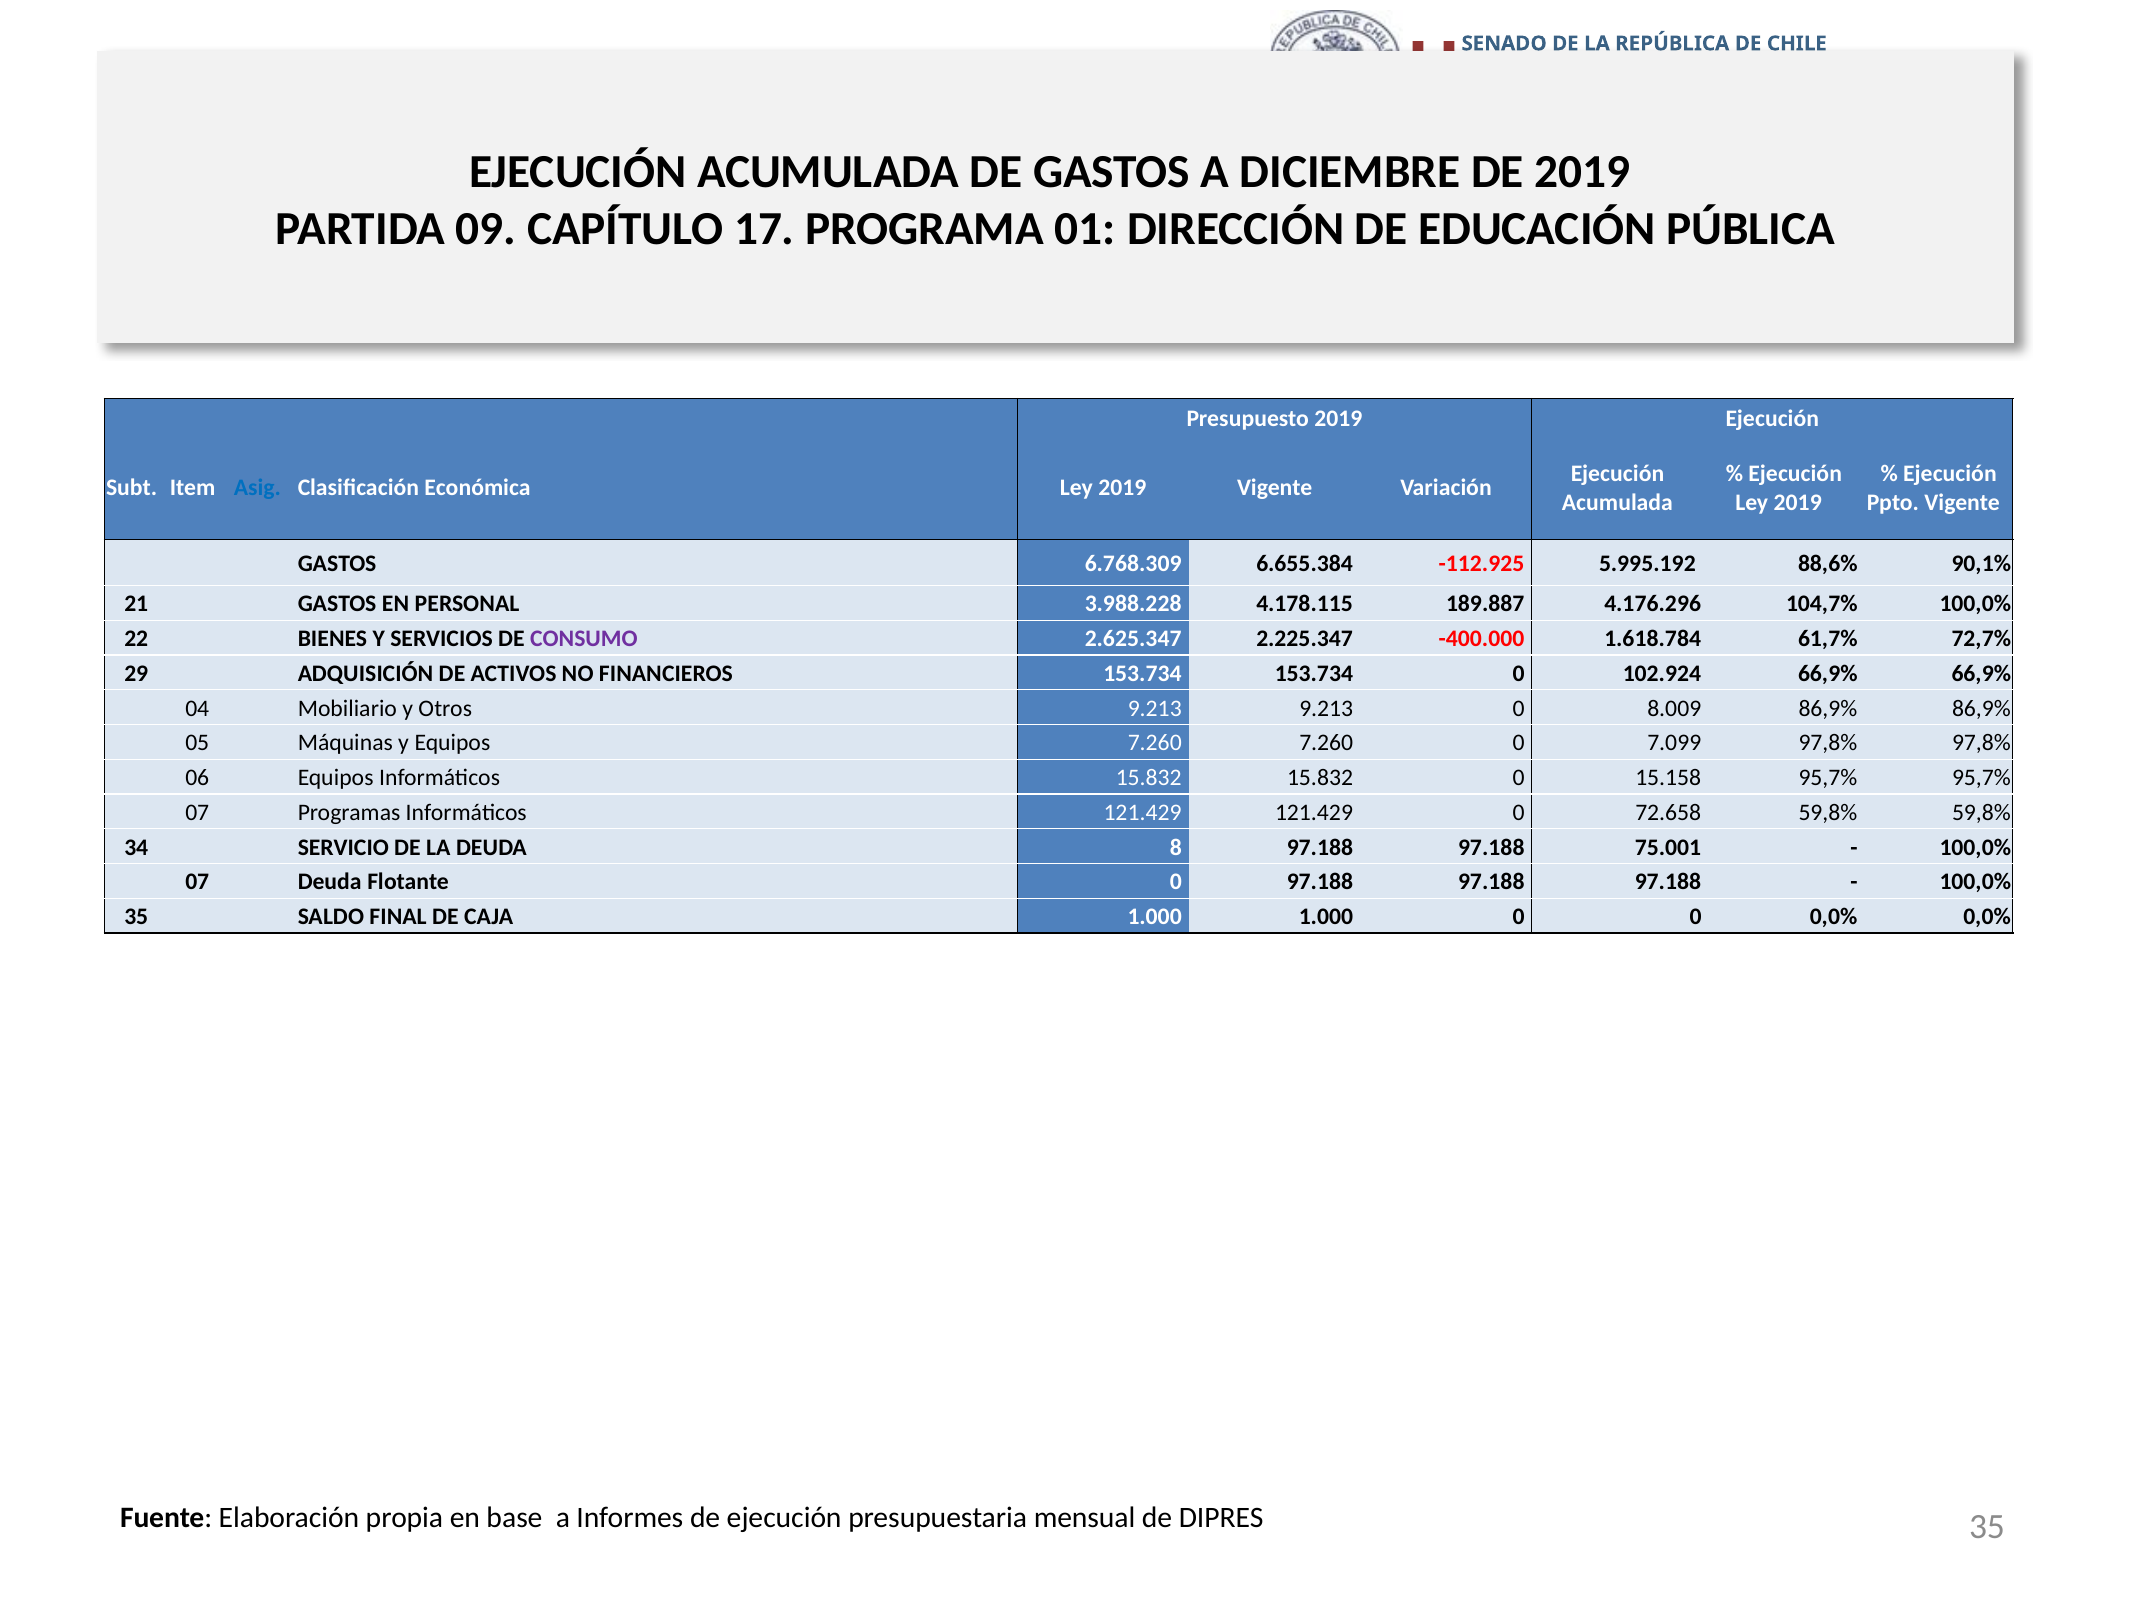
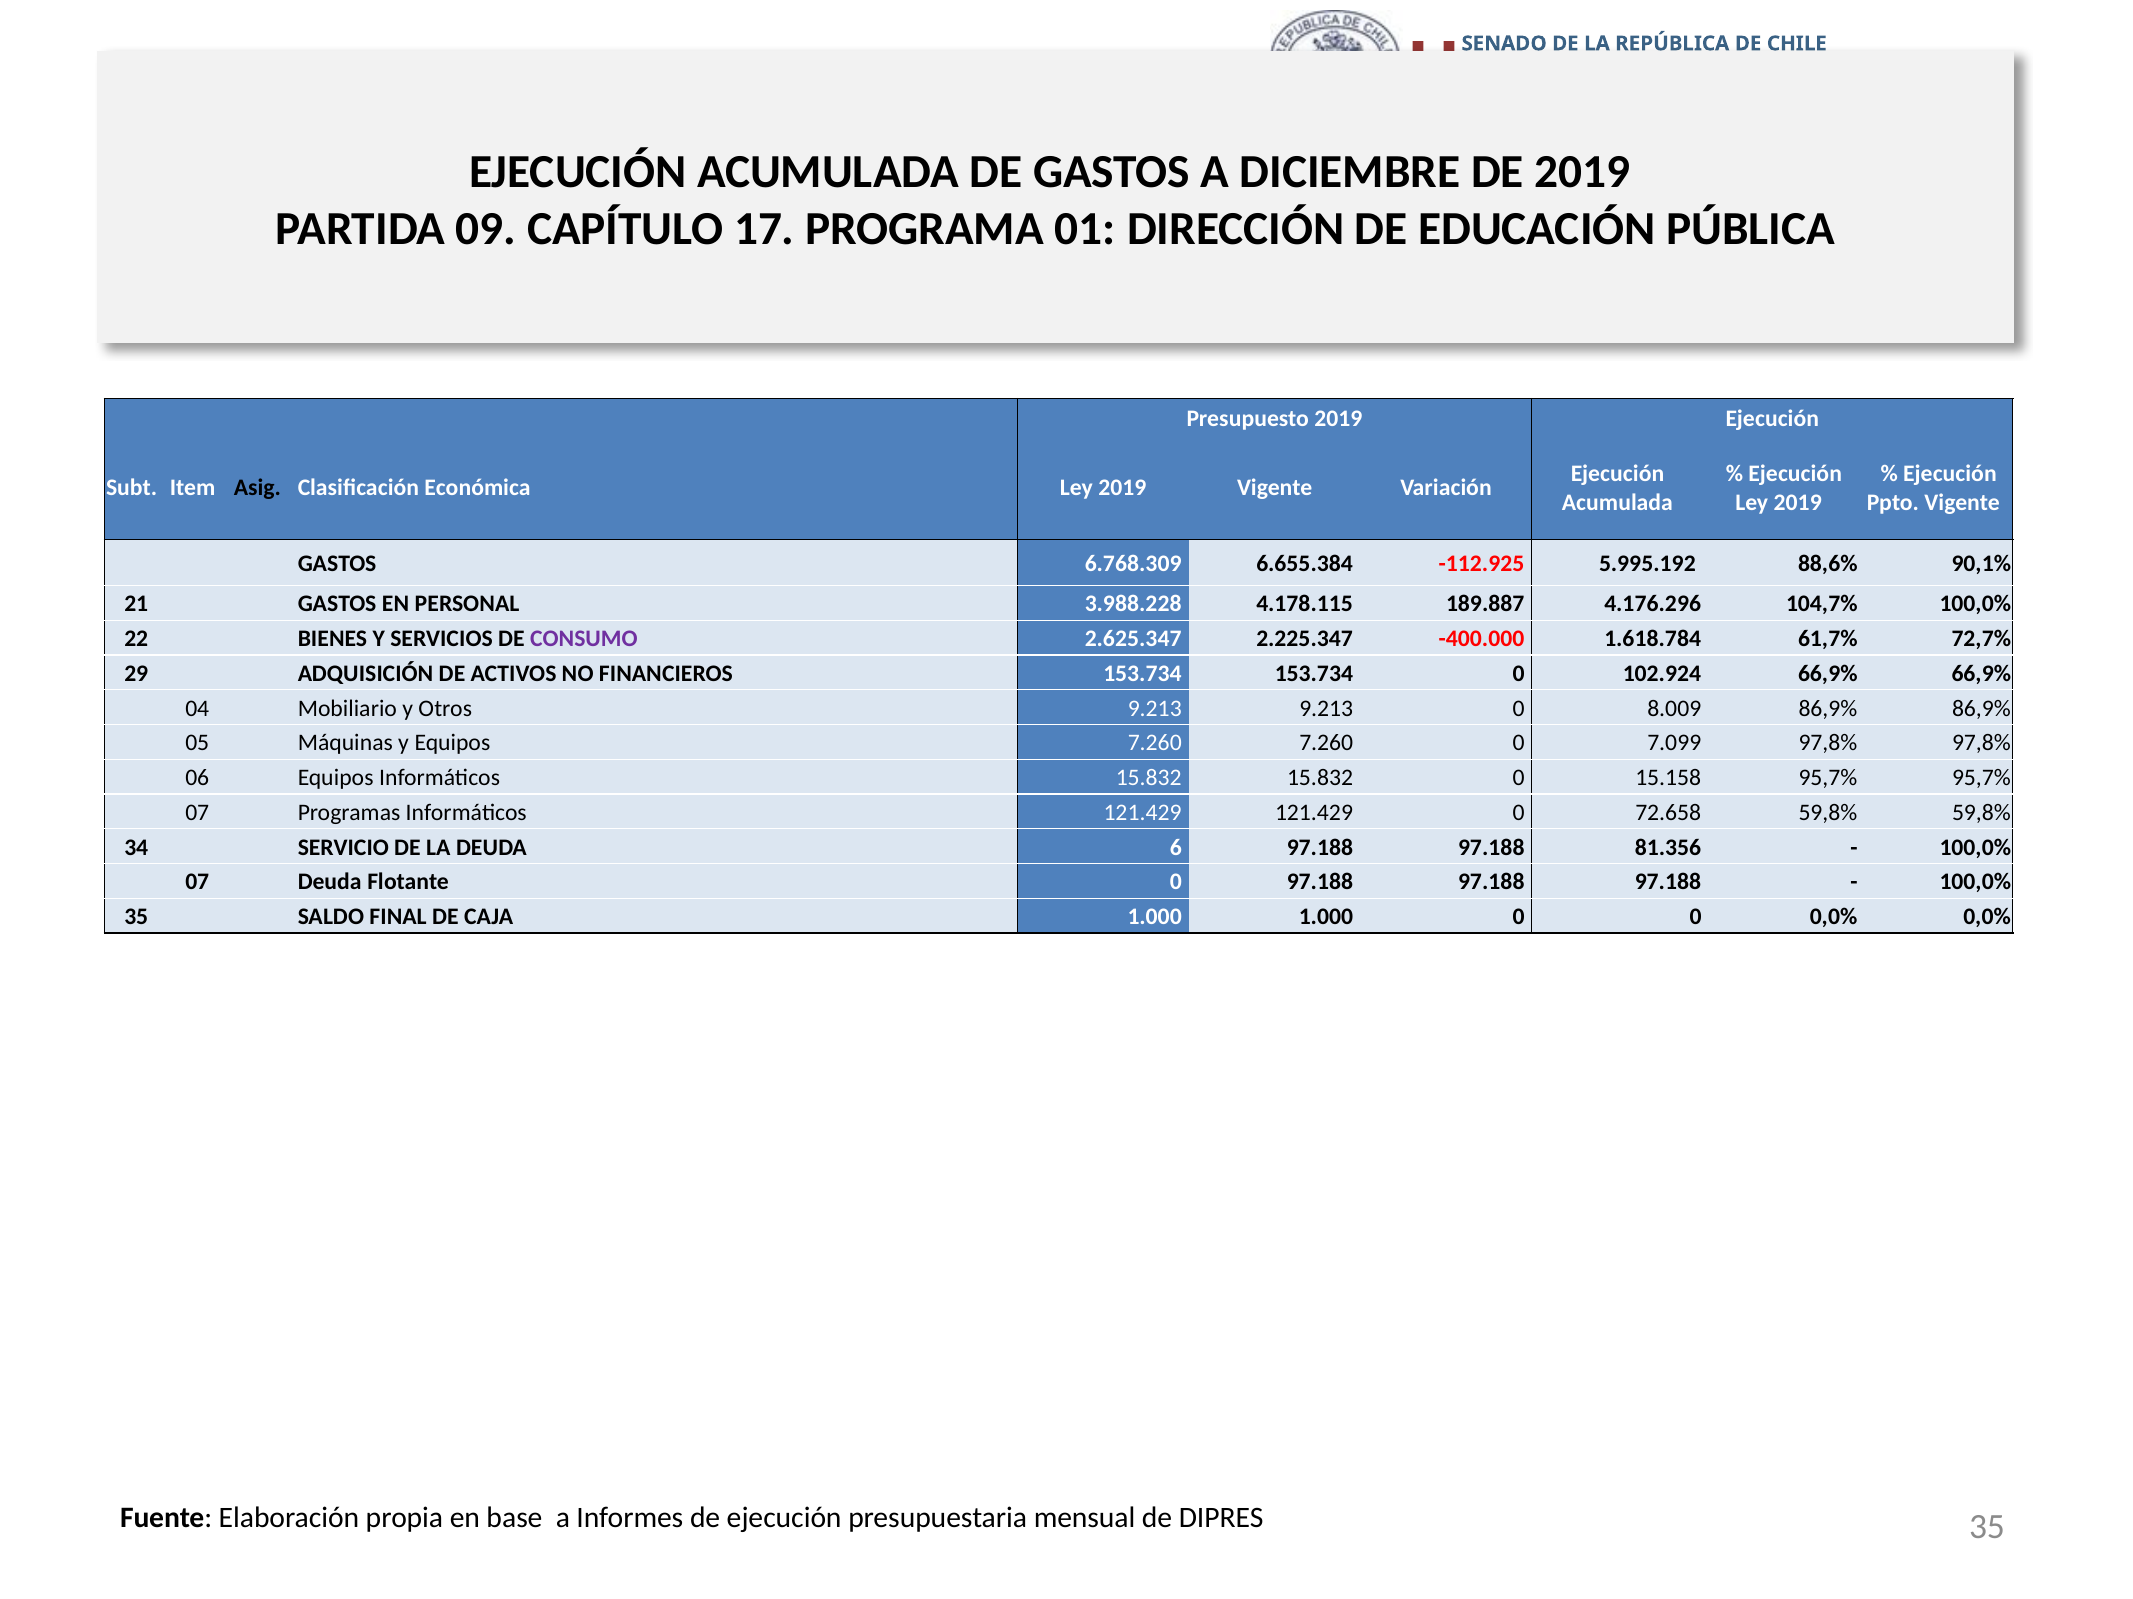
Asig colour: blue -> black (257, 488)
8: 8 -> 6 (1176, 848)
75.001: 75.001 -> 81.356 (1668, 848)
